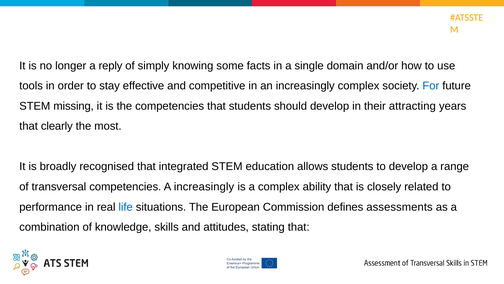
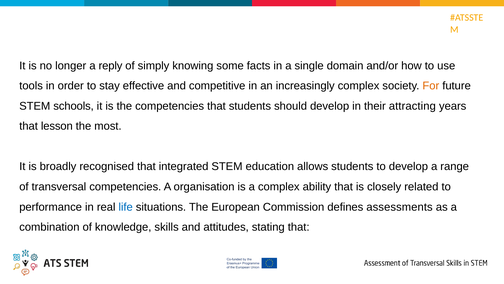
For colour: blue -> orange (431, 86)
missing: missing -> schools (74, 106)
clearly: clearly -> lesson (57, 126)
A increasingly: increasingly -> organisation (204, 186)
